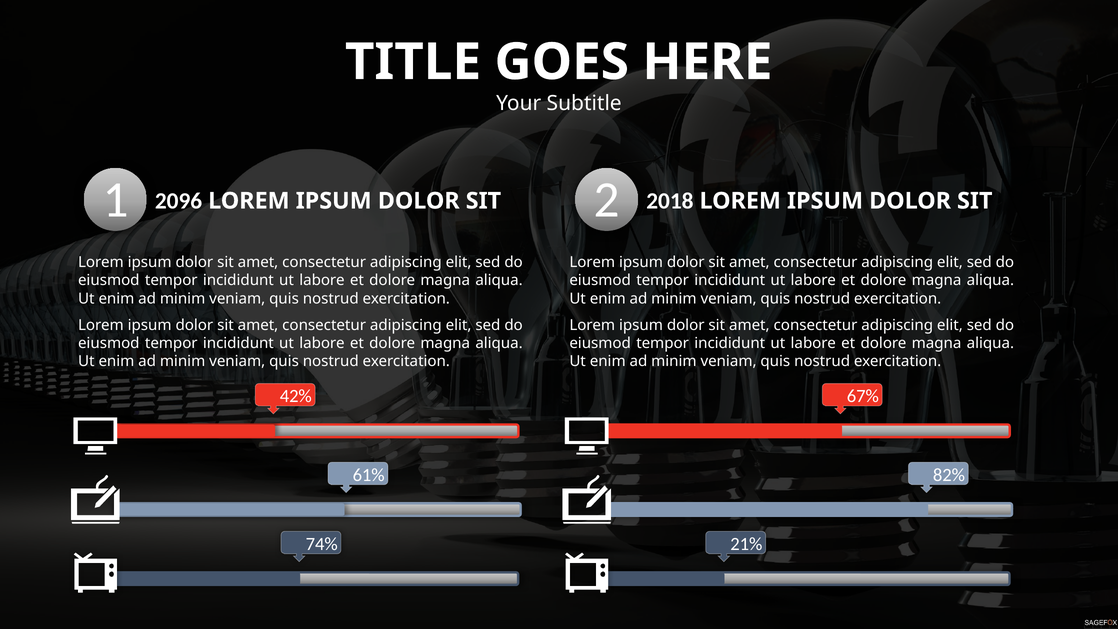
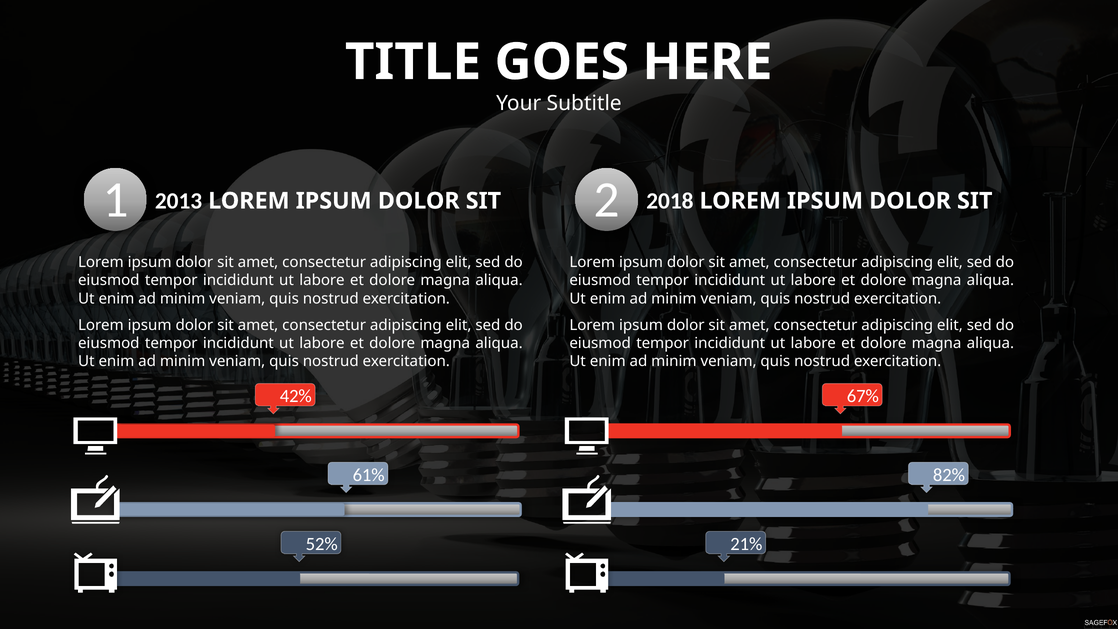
2096: 2096 -> 2013 (179, 201)
74%: 74% -> 52% (322, 544)
